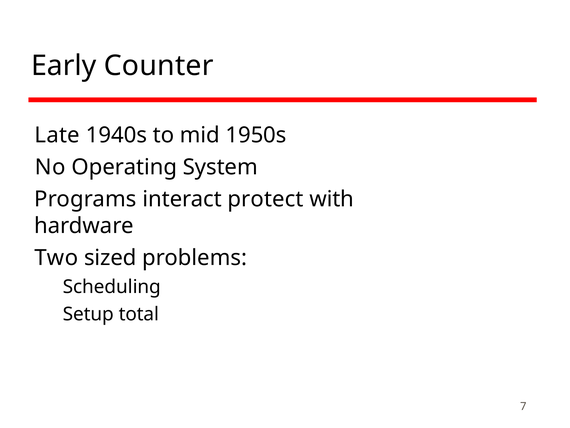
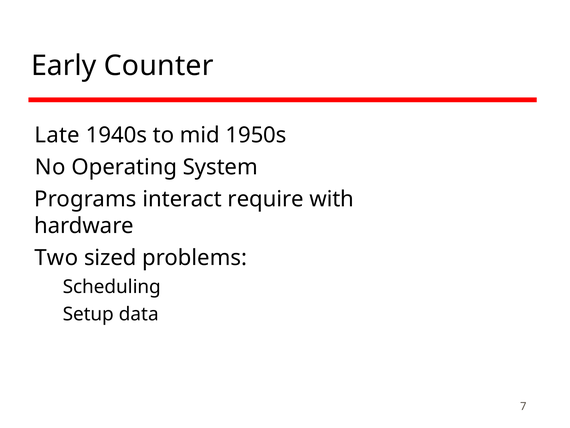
protect: protect -> require (266, 199)
total: total -> data (139, 314)
